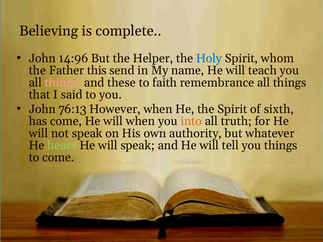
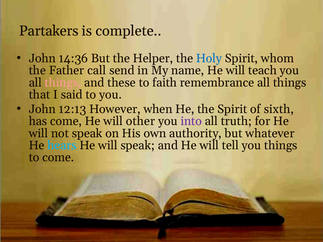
Believing: Believing -> Partakers (49, 31)
14:96: 14:96 -> 14:36 (73, 58)
this: this -> call (97, 71)
76:13: 76:13 -> 12:13 (73, 109)
will when: when -> other (140, 121)
into colour: orange -> purple (191, 121)
hears colour: light green -> light blue (62, 146)
